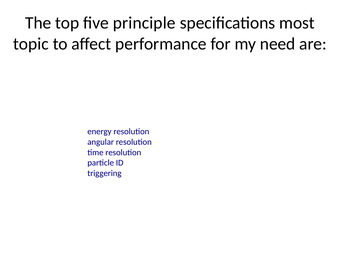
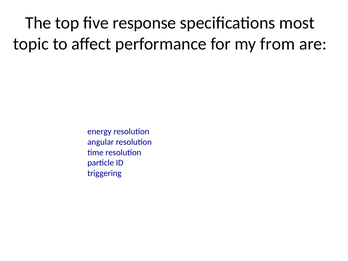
principle: principle -> response (144, 23)
need: need -> from (278, 44)
